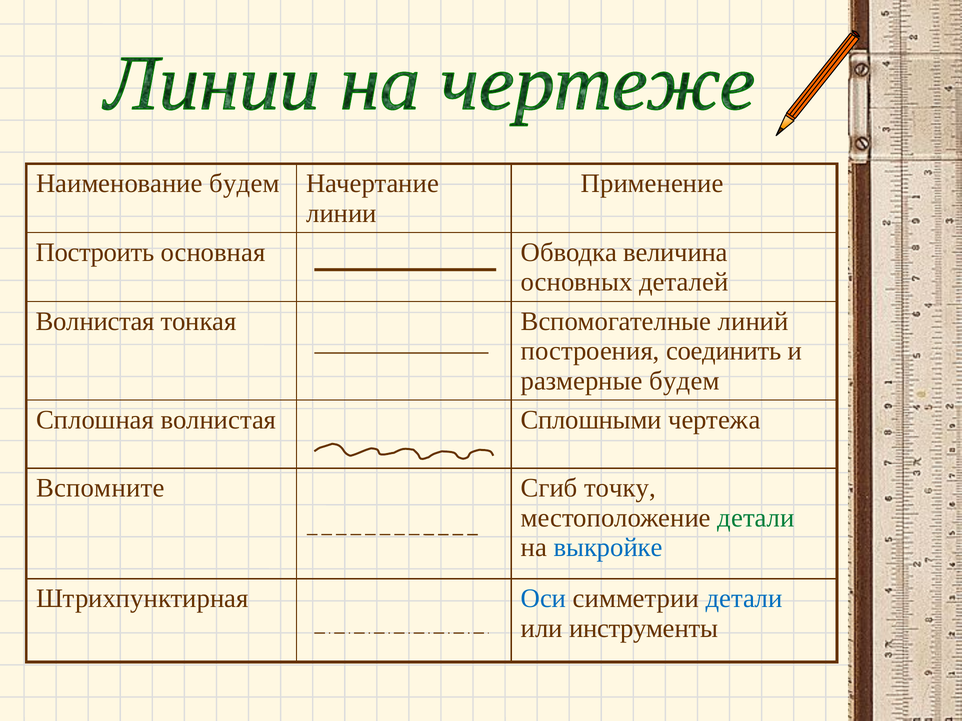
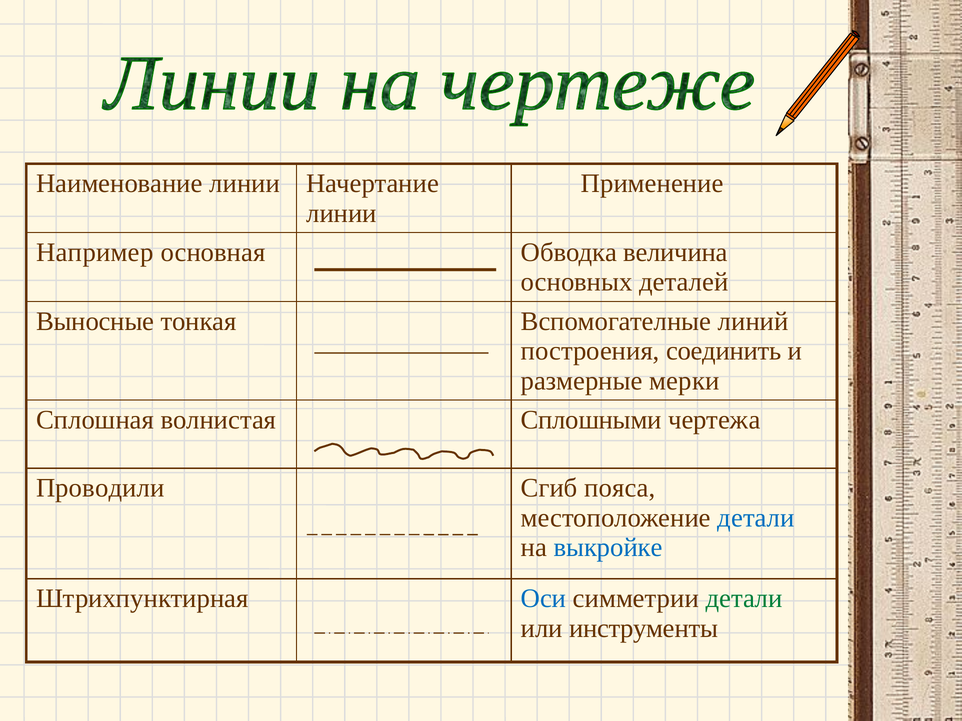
Наименование будем: будем -> линии (245, 184)
Построить: Построить -> Например (95, 253)
Волнистая: Волнистая -> Выносные (95, 322)
размерные будем: будем -> мерки (684, 381)
Вспомните: Вспомните -> Проводили (100, 488)
точку: точку -> пояса (620, 488)
детали colour: green -> blue (756, 518)
детали colour: blue -> green (744, 599)
